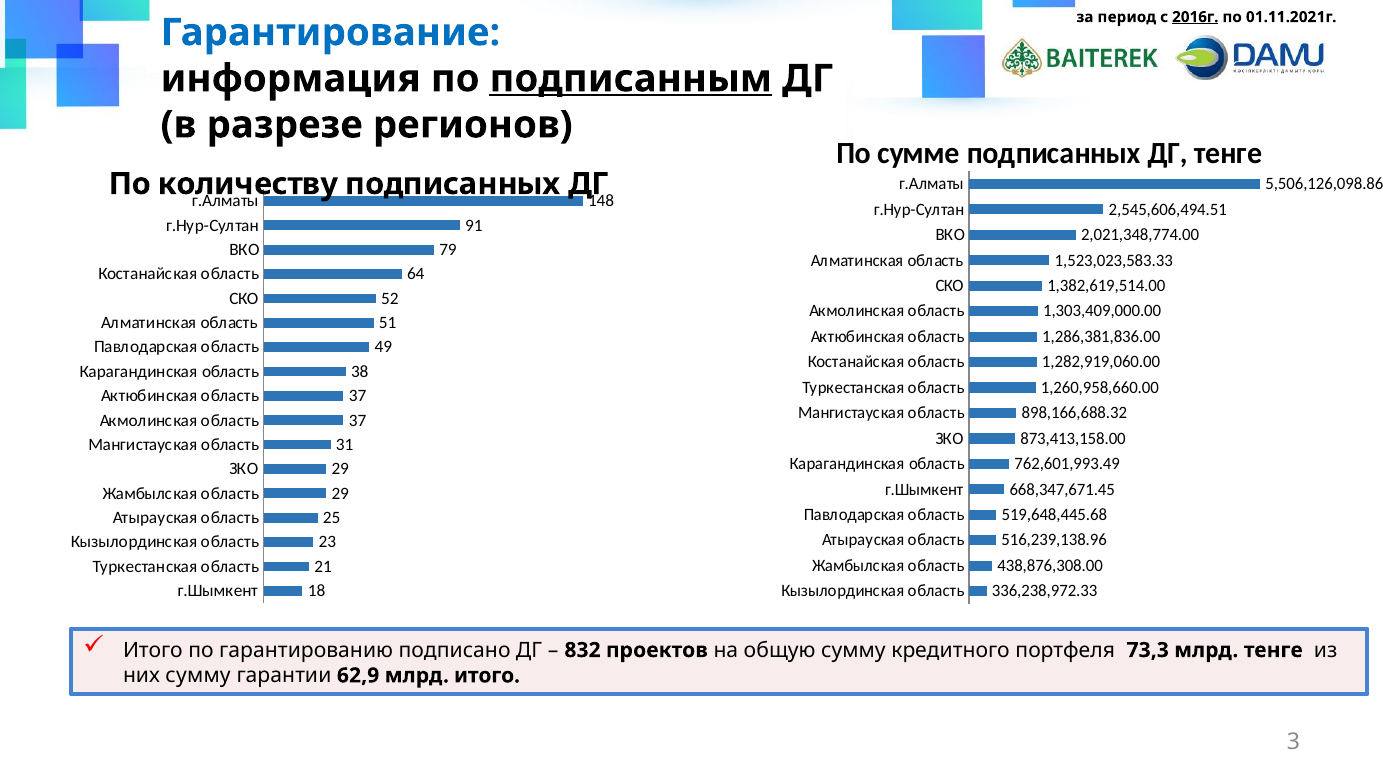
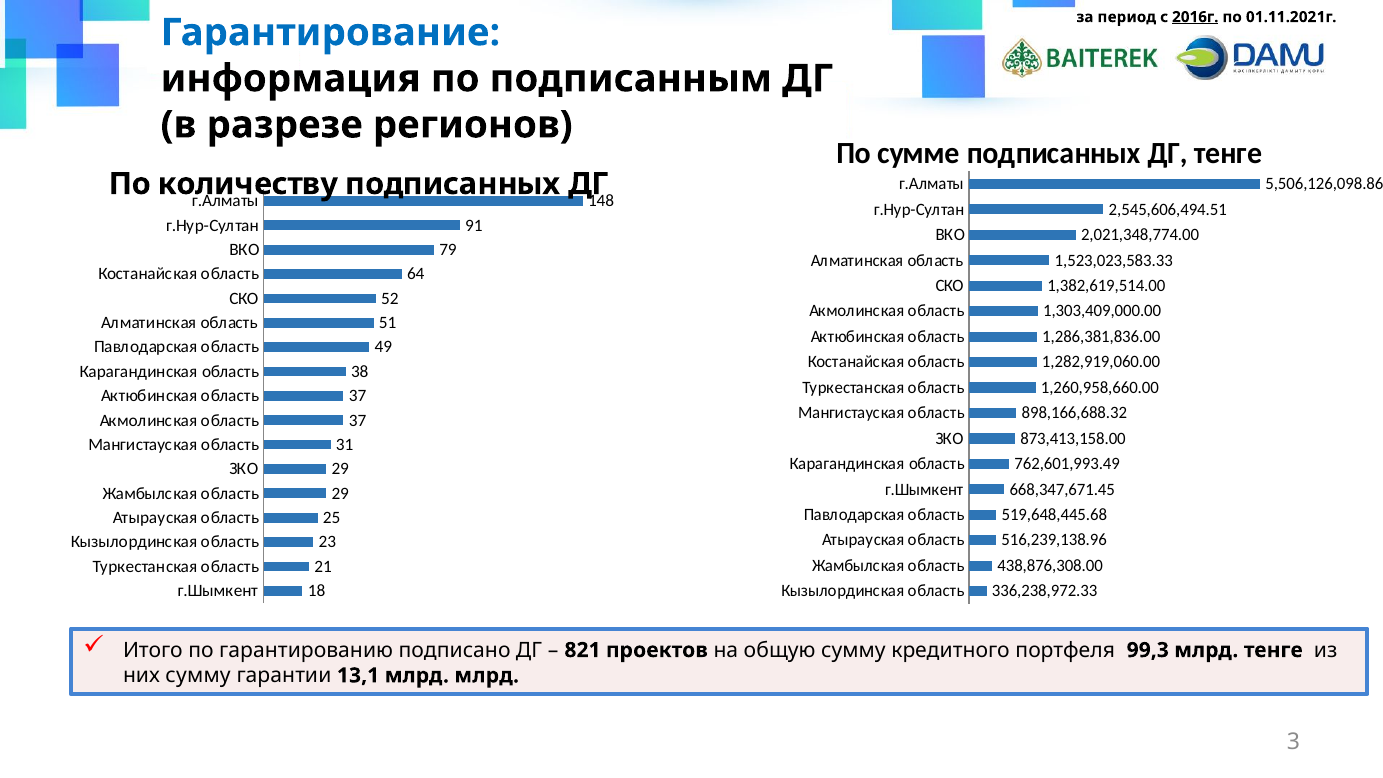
подписанным underline: present -> none (631, 79)
832: 832 -> 821 (583, 650)
73,3: 73,3 -> 99,3 (1148, 650)
62,9: 62,9 -> 13,1 (358, 675)
млрд итого: итого -> млрд (487, 675)
